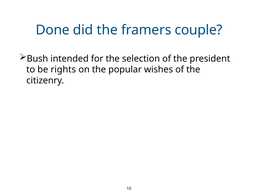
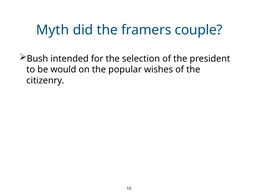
Done: Done -> Myth (53, 30)
rights: rights -> would (63, 69)
